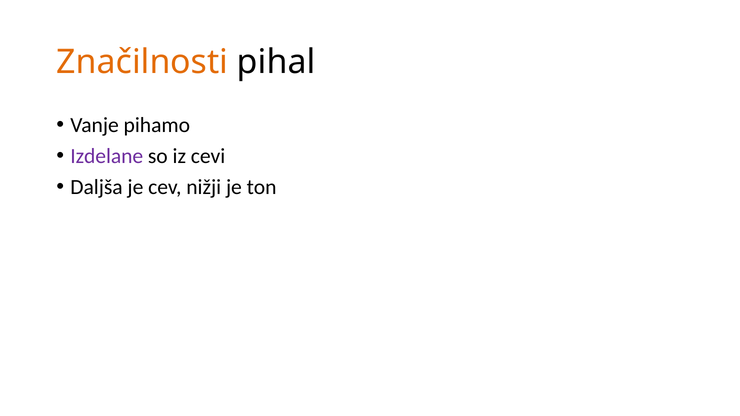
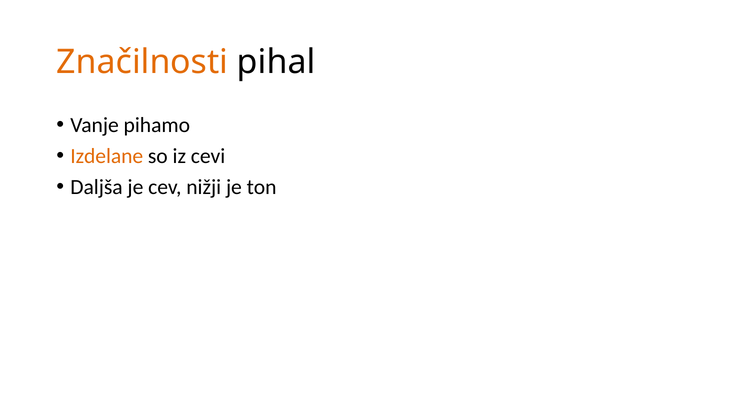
Izdelane colour: purple -> orange (107, 156)
